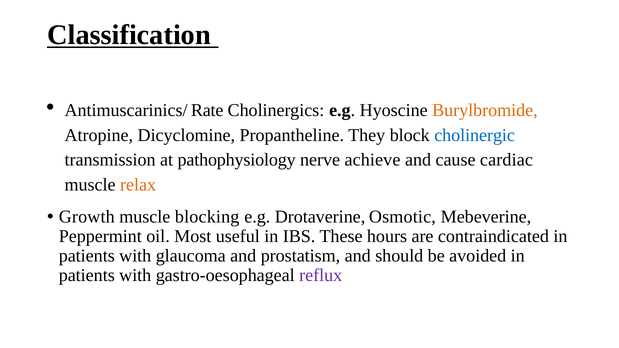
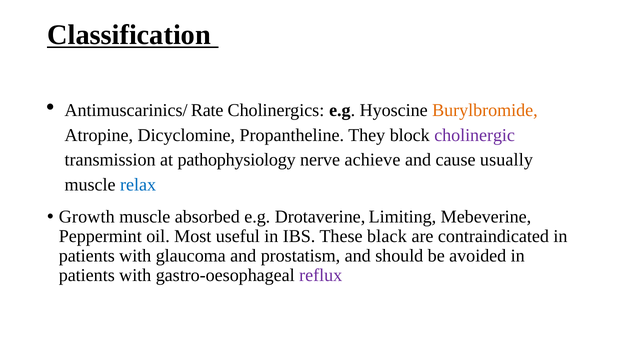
cholinergic colour: blue -> purple (475, 135)
cardiac: cardiac -> usually (506, 160)
relax colour: orange -> blue (138, 185)
blocking: blocking -> absorbed (207, 217)
Osmotic: Osmotic -> Limiting (402, 217)
hours: hours -> black (387, 236)
